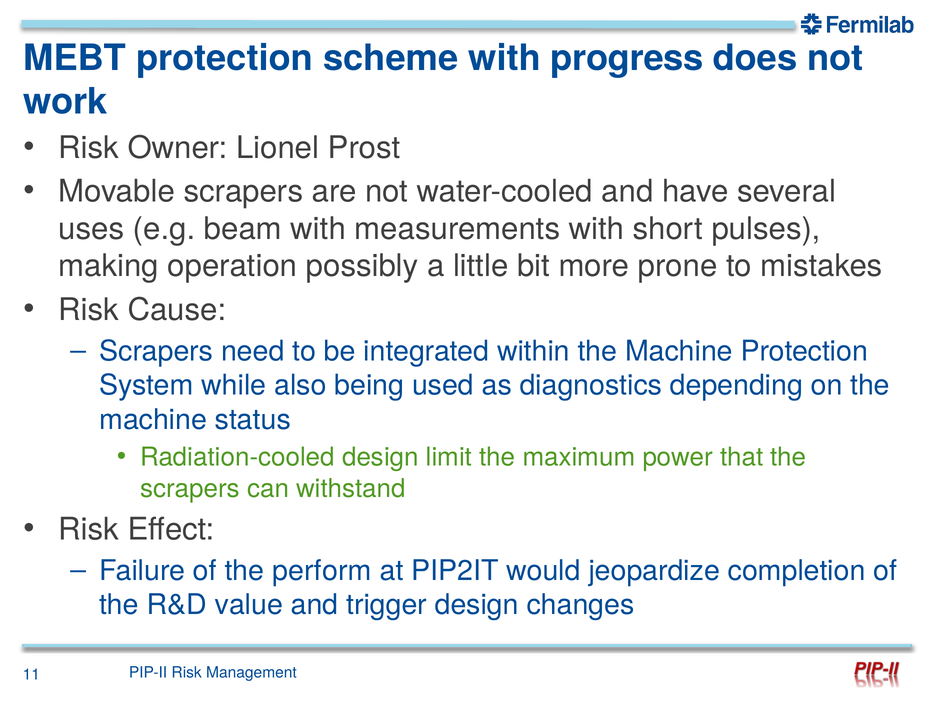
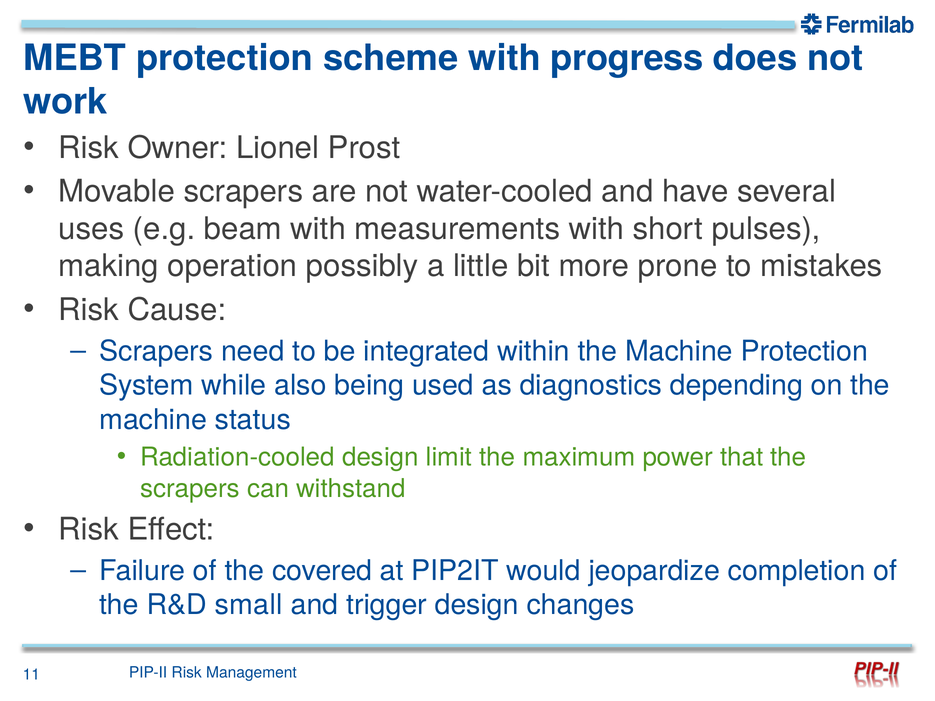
perform: perform -> covered (322, 571)
value: value -> small (249, 605)
